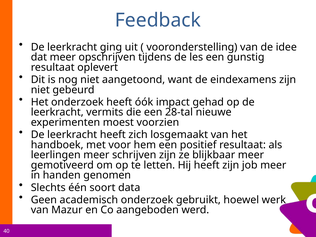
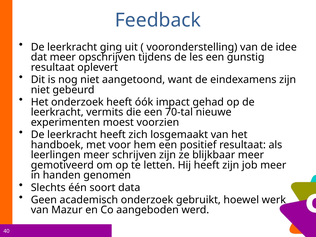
28-tal: 28-tal -> 70-tal (179, 112)
